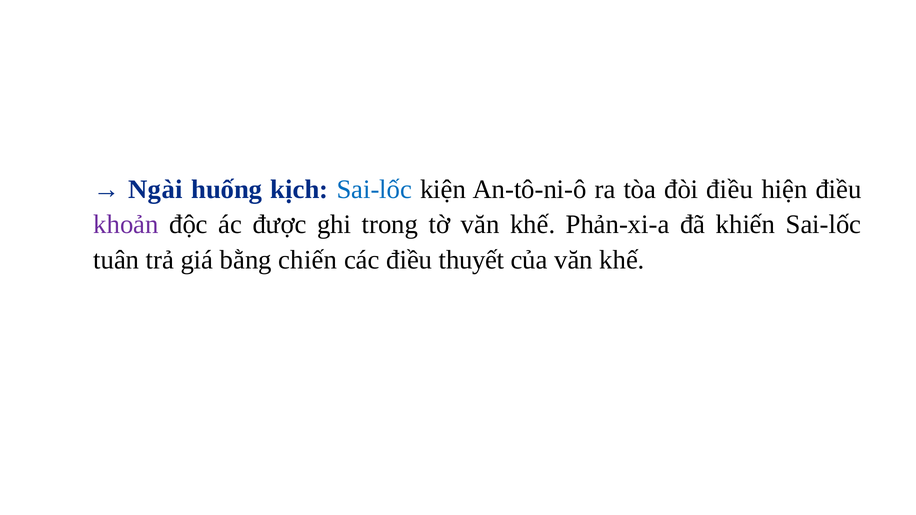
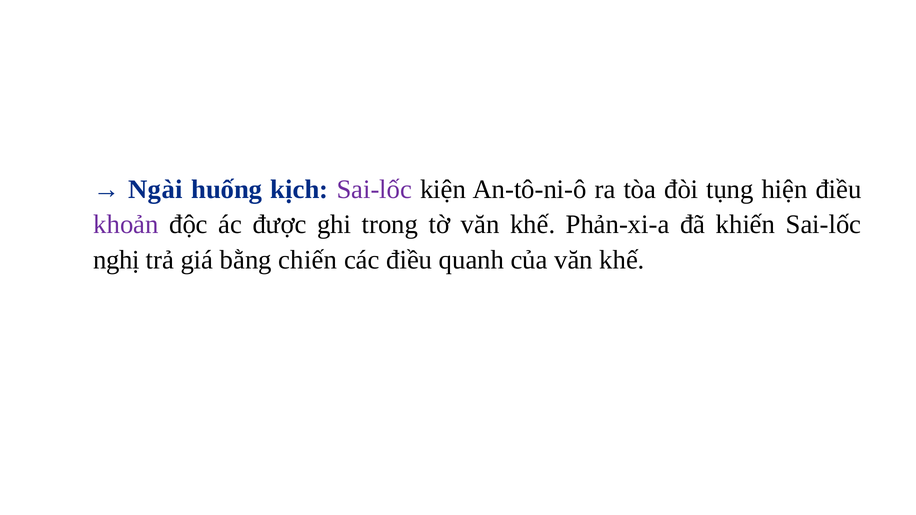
Sai-lốc colour: blue -> purple (374, 190)
đòi điều: điều -> tụng (730, 190)
tuân: tuân -> nghị (117, 260)
thuyết: thuyết -> quanh (471, 260)
